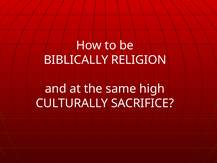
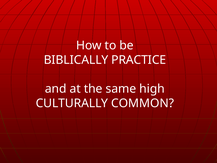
RELIGION: RELIGION -> PRACTICE (139, 60)
SACRIFICE: SACRIFICE -> COMMON (143, 103)
